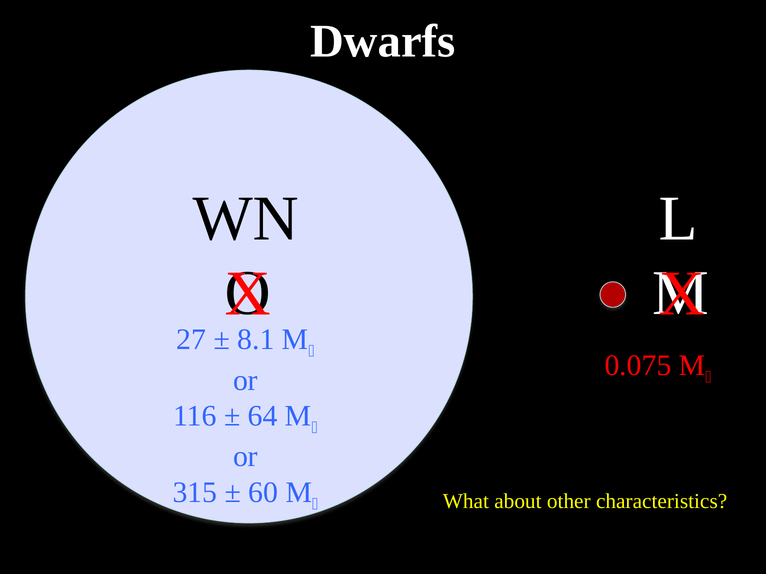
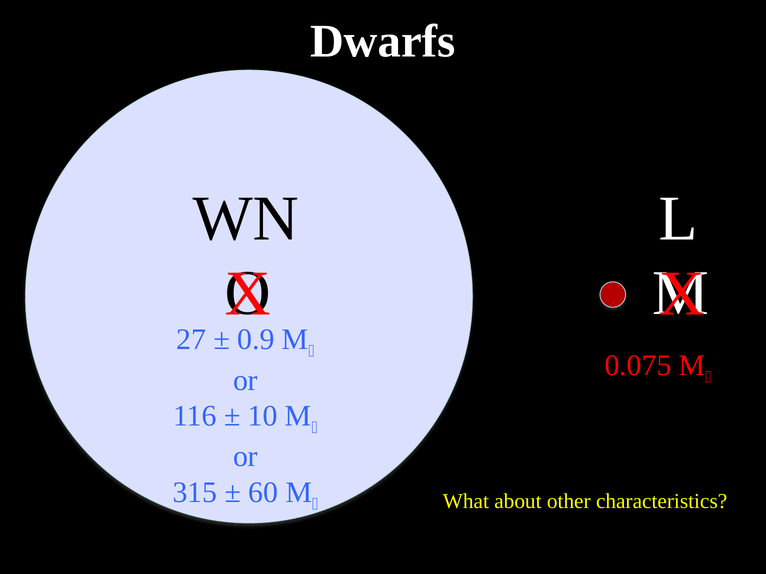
8.1: 8.1 -> 0.9 (256, 340)
64: 64 -> 10 (263, 416)
